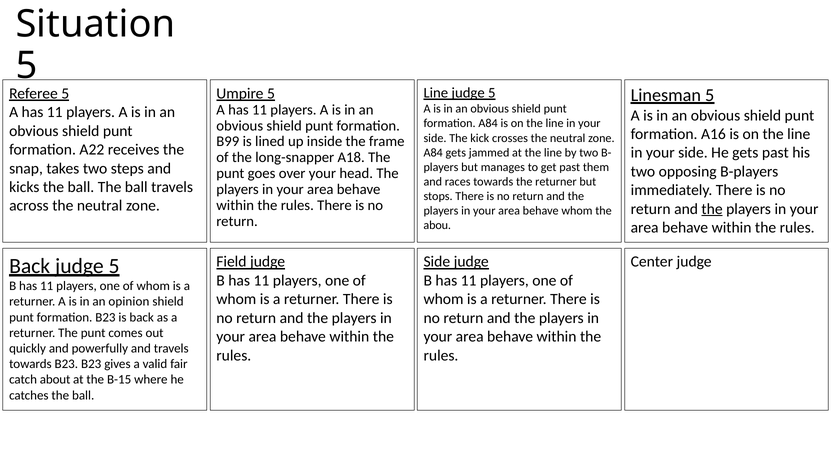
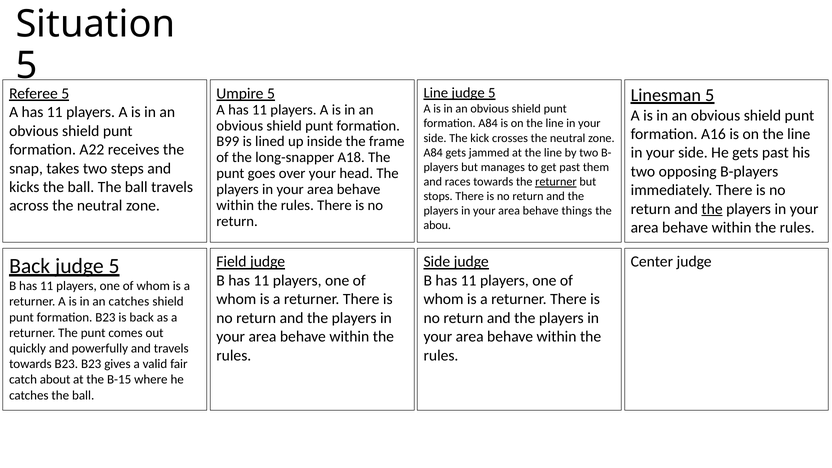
returner underline: none -> present (556, 182)
behave whom: whom -> things (577, 211)
an opinion: opinion -> catches (129, 302)
